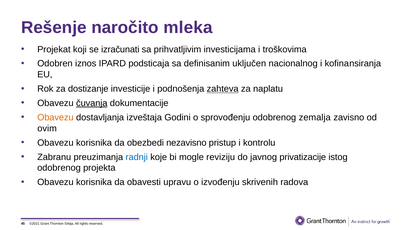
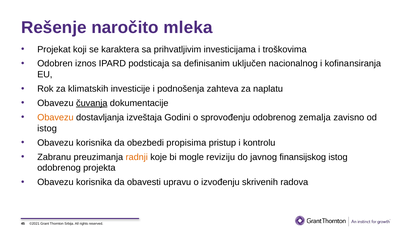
izračunati: izračunati -> karaktera (120, 49)
dostizanje: dostizanje -> klimatskih (88, 89)
zahteva underline: present -> none (223, 89)
ovim: ovim -> istog (47, 129)
nezavisno: nezavisno -> propisima (186, 143)
radnji colour: blue -> orange (137, 157)
privatizacije: privatizacije -> finansijskog (303, 157)
